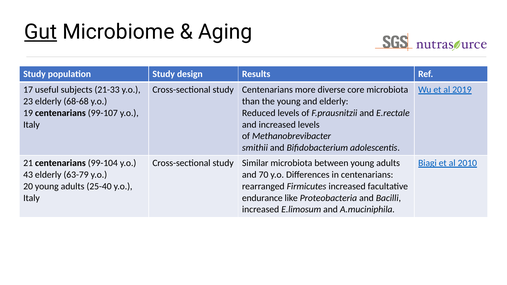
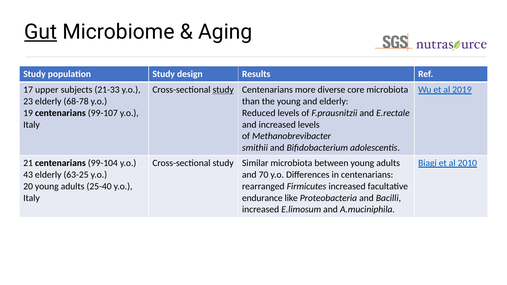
useful: useful -> upper (47, 90)
study underline: none -> present (223, 90)
68-68: 68-68 -> 68-78 (76, 101)
63-79: 63-79 -> 63-25 (76, 175)
